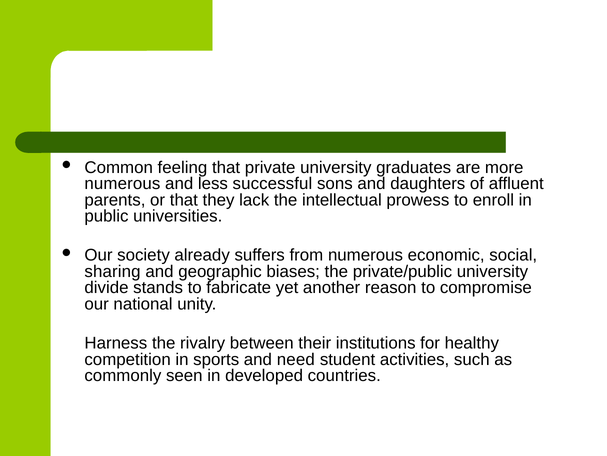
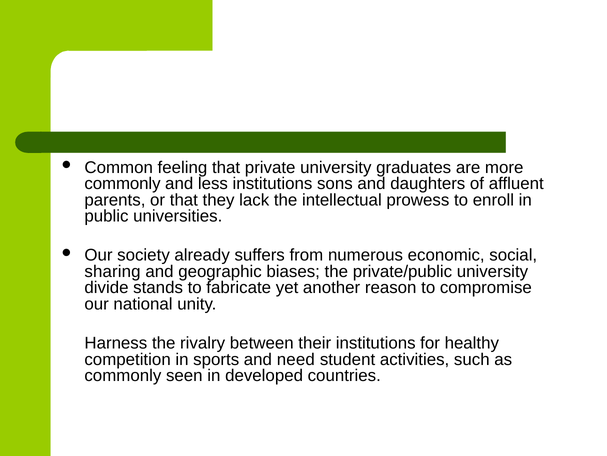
numerous: numerous -> commonly (123, 183)
less successful: successful -> institutions (272, 183)
